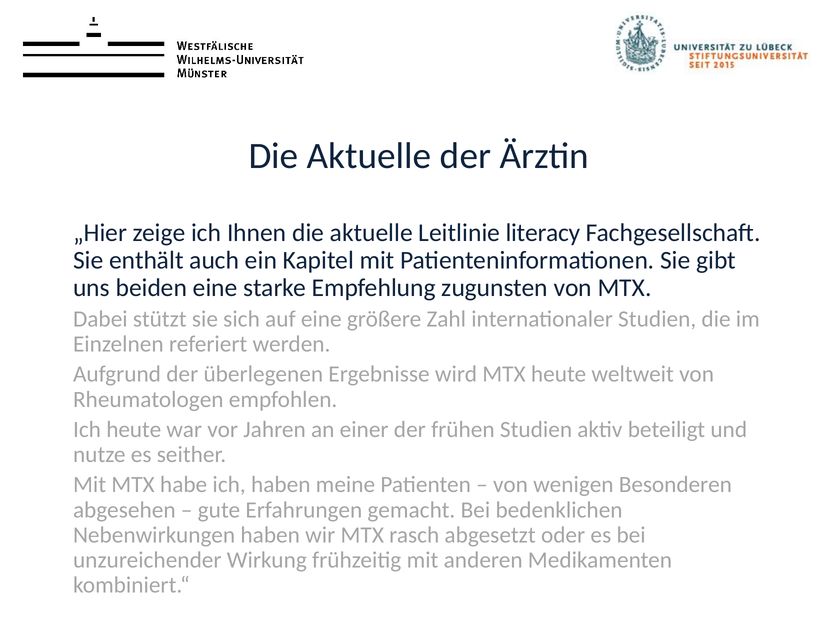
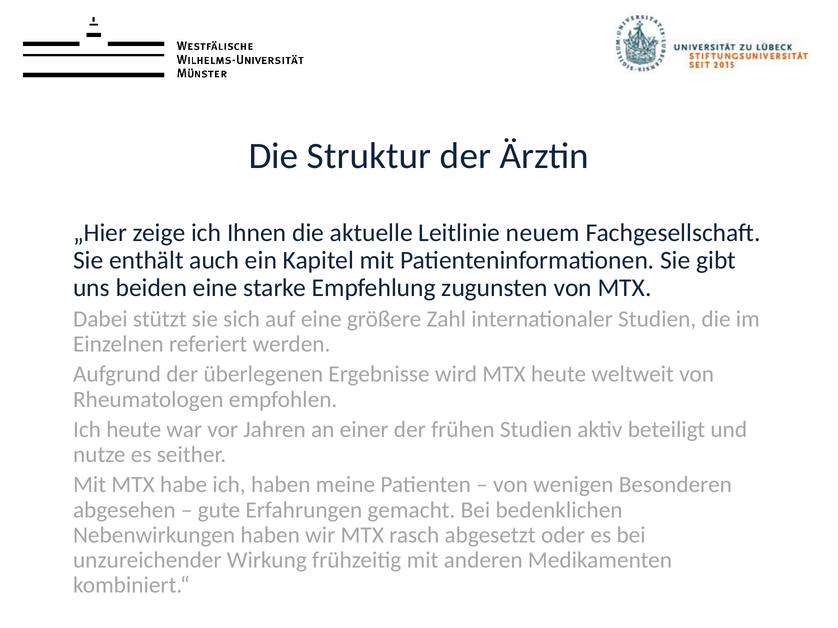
Aktuelle: Aktuelle -> Struktur (369, 156)
literacy: literacy -> neuem (543, 233)
